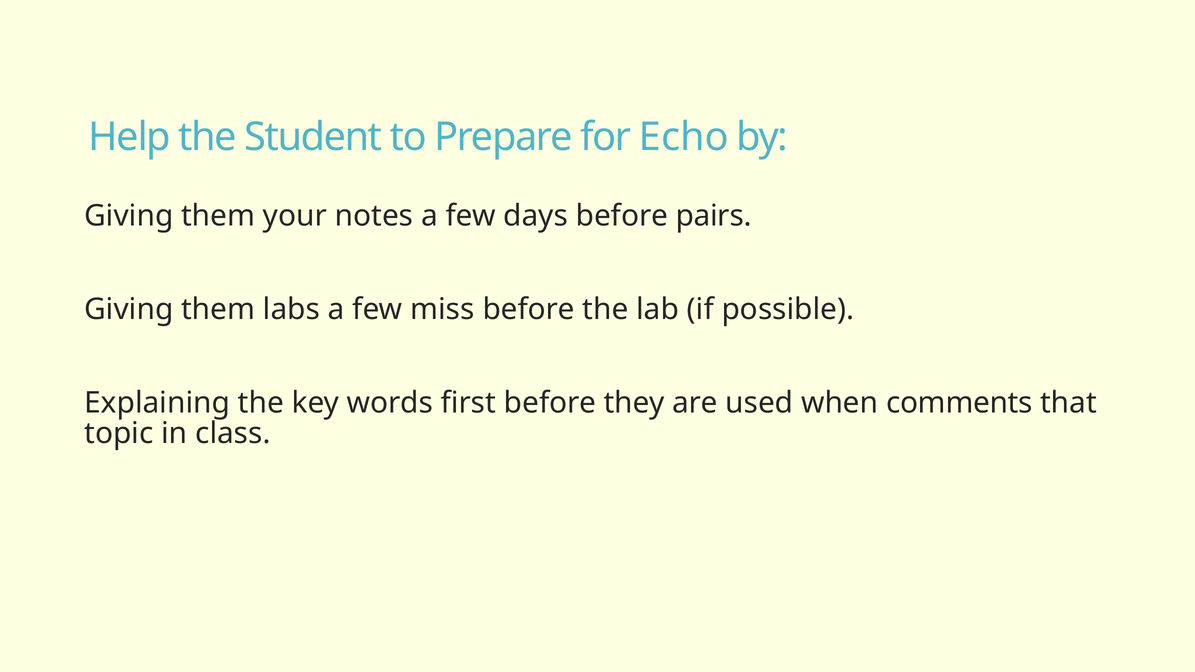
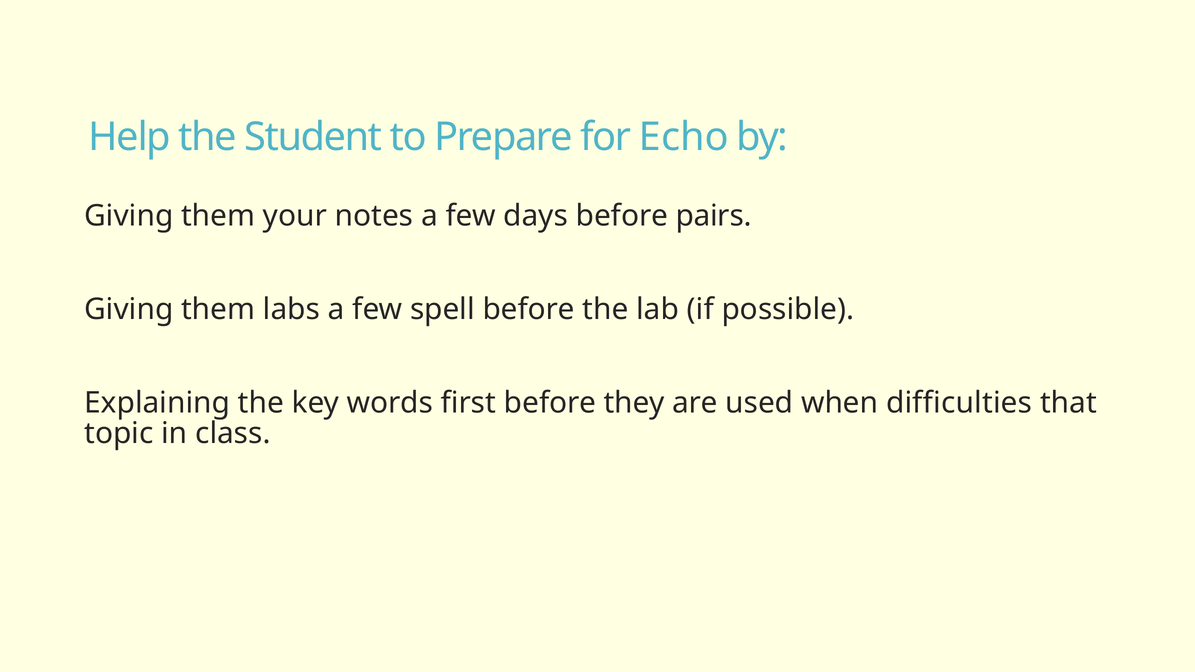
miss: miss -> spell (442, 310)
comments: comments -> difficulties (959, 403)
